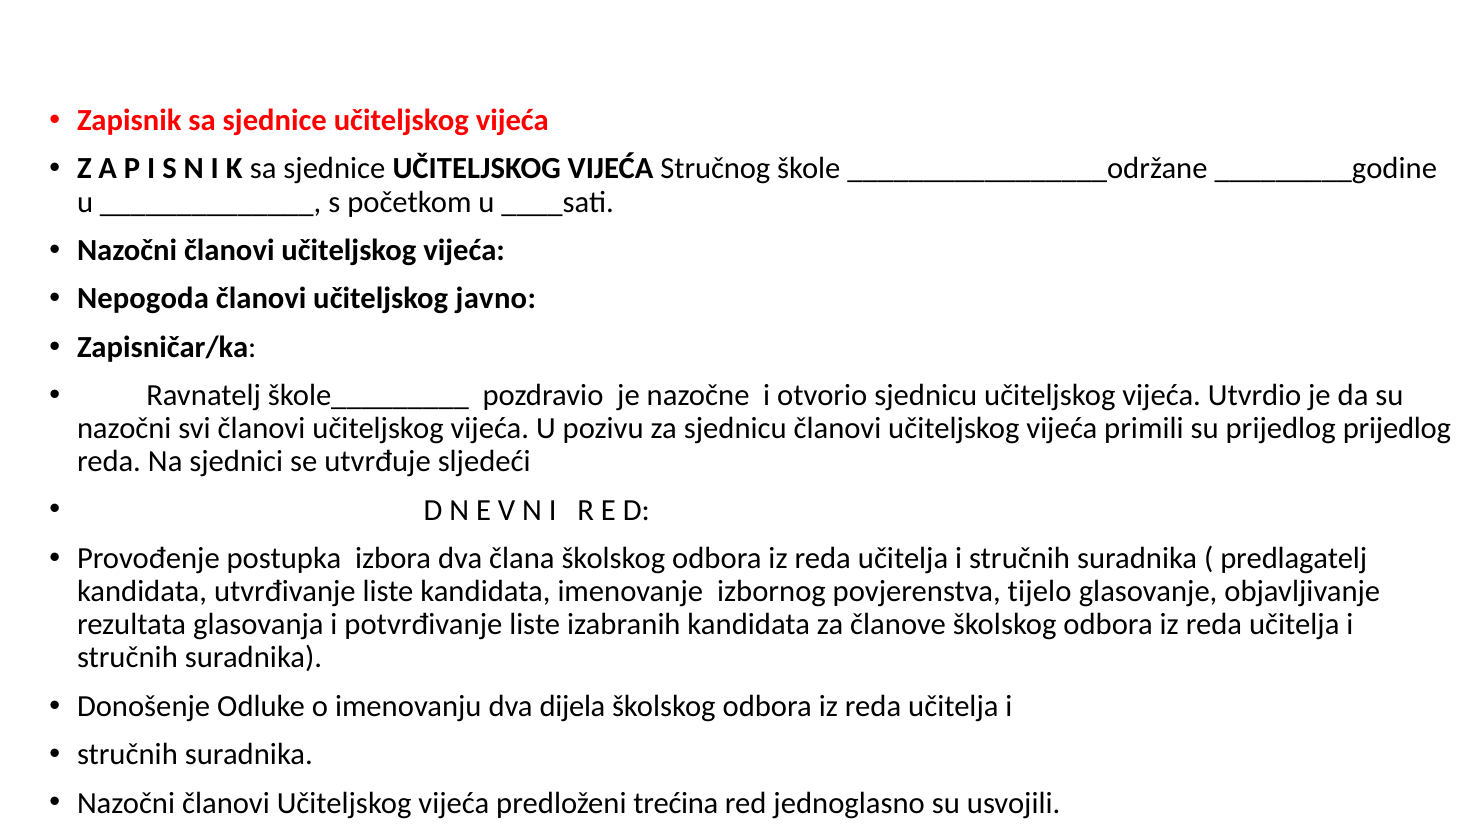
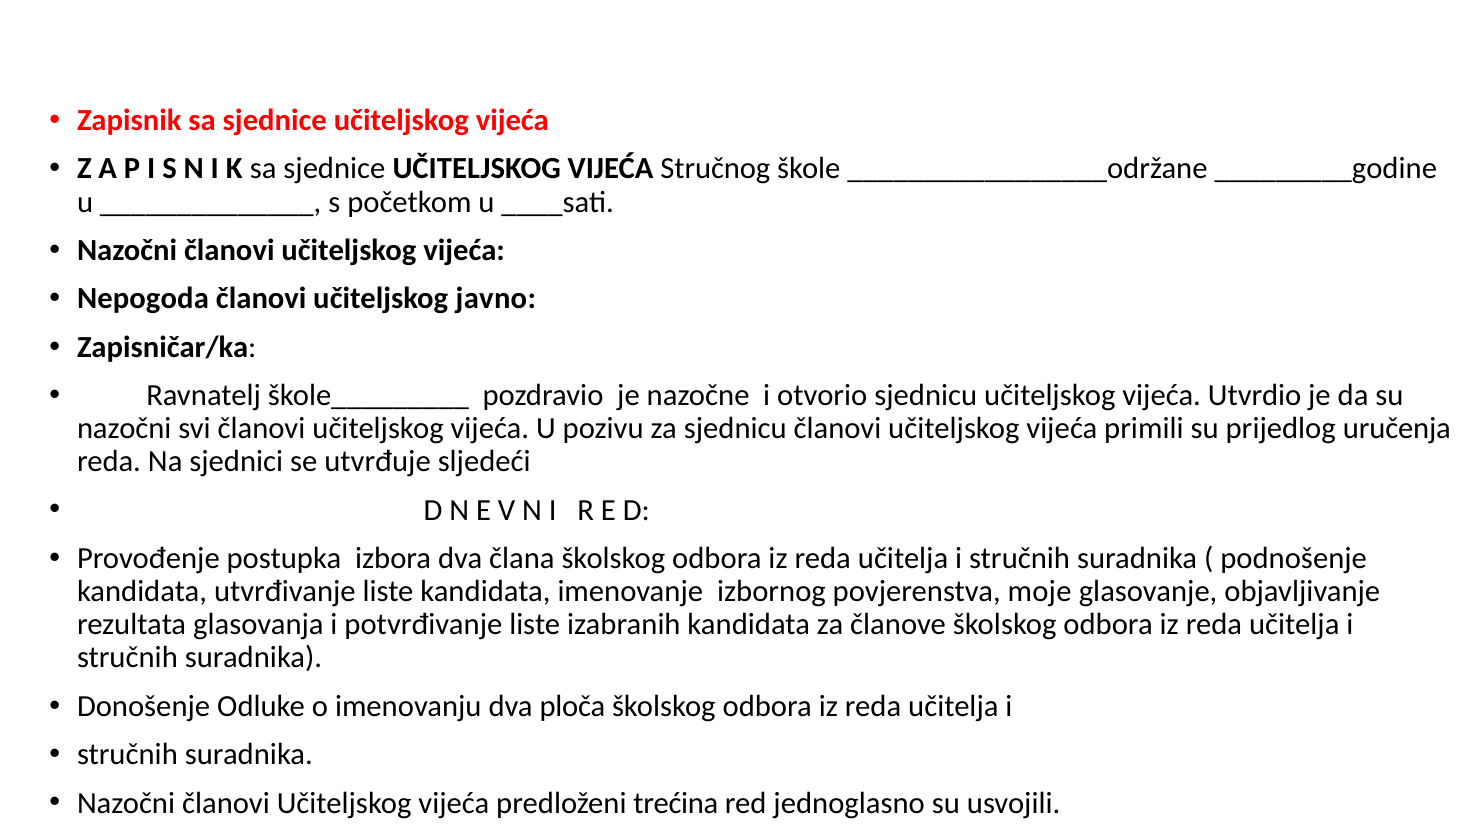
prijedlog prijedlog: prijedlog -> uručenja (1397, 429)
predlagatelj: predlagatelj -> podnošenje (1294, 558)
tijelo: tijelo -> moje (1040, 592)
dijela: dijela -> ploča (572, 706)
